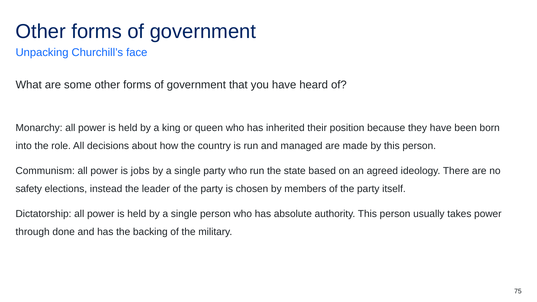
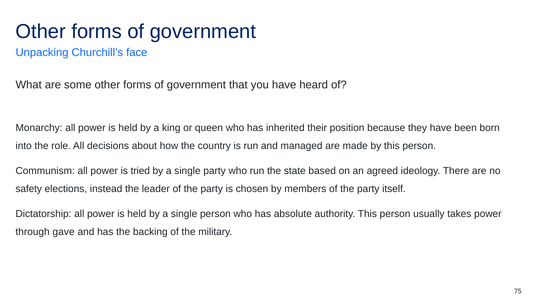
jobs: jobs -> tried (140, 171)
done: done -> gave (64, 232)
